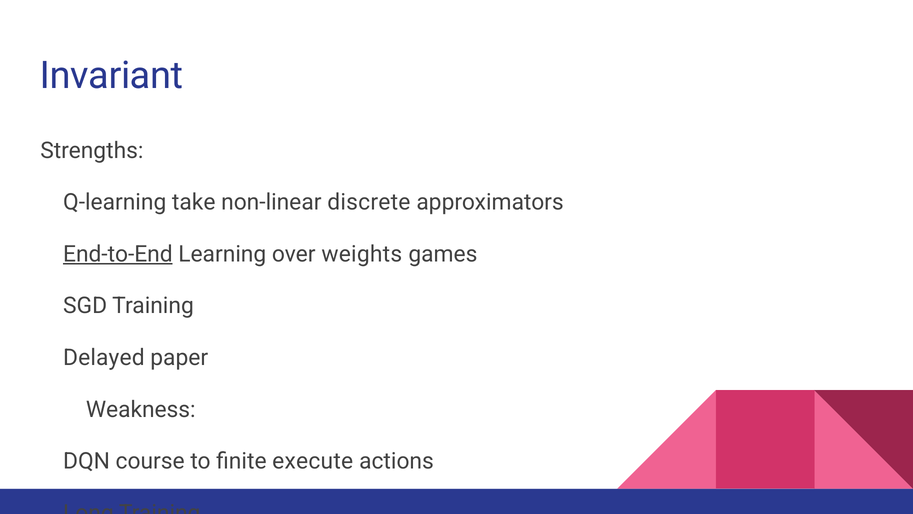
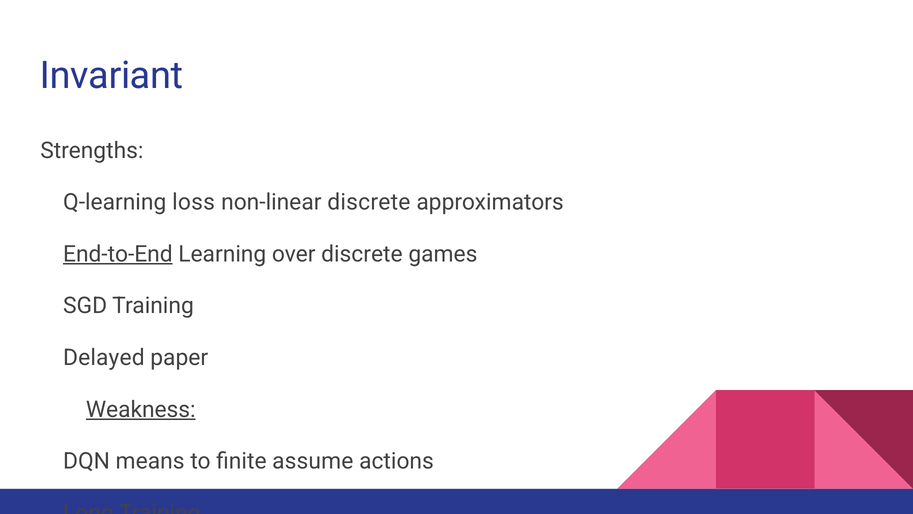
take: take -> loss (194, 202)
over weights: weights -> discrete (362, 254)
Weakness underline: none -> present (141, 409)
course: course -> means (150, 461)
execute: execute -> assume (313, 461)
